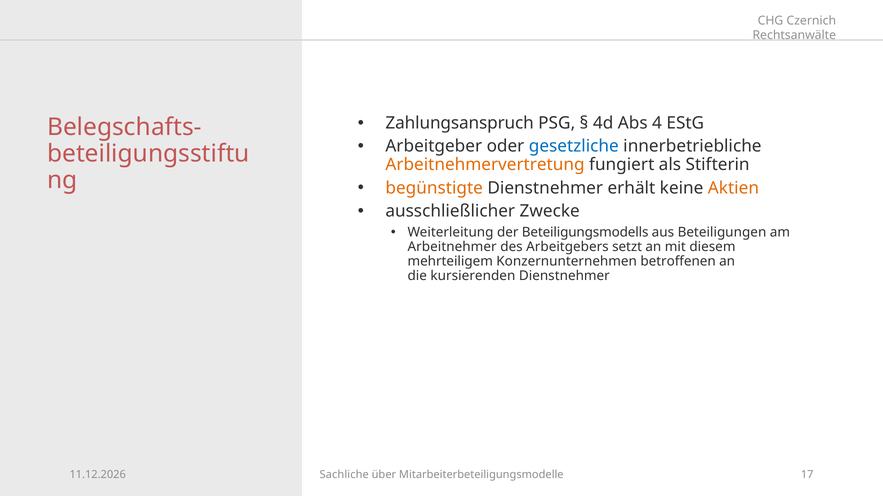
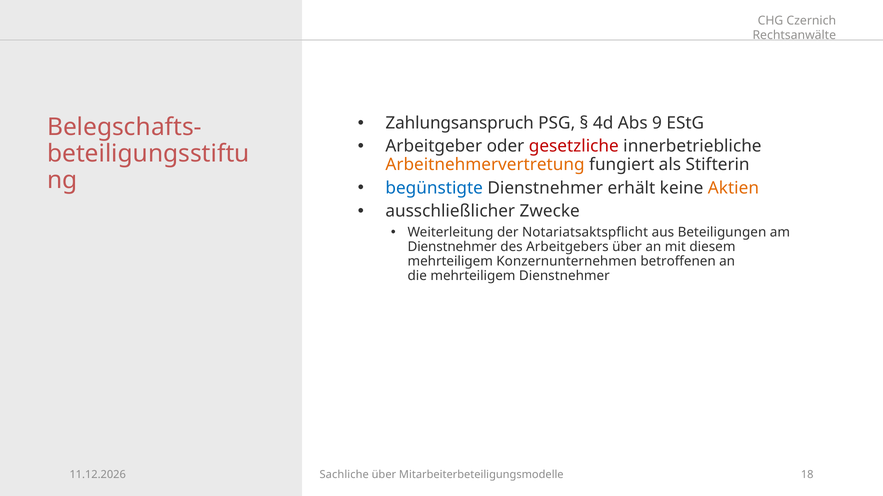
4: 4 -> 9 (657, 123)
gesetzliche colour: blue -> red (574, 146)
begünstigte colour: orange -> blue (434, 188)
Beteiligungsmodells: Beteiligungsmodells -> Notariatsaktspflicht (585, 232)
Arbeitnehmer: Arbeitnehmer -> Dienstnehmer (452, 247)
Arbeitgebers setzt: setzt -> über (627, 247)
die kursierenden: kursierenden -> mehrteiligem (473, 276)
17: 17 -> 18 (807, 475)
